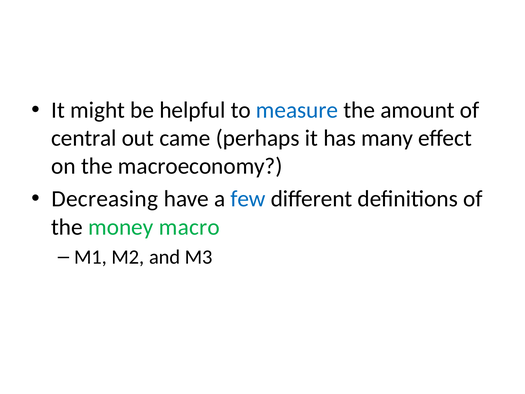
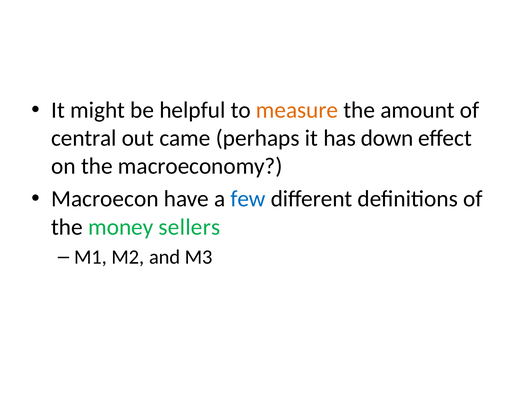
measure colour: blue -> orange (297, 110)
many: many -> down (387, 138)
Decreasing: Decreasing -> Macroecon (105, 199)
macro: macro -> sellers (189, 227)
